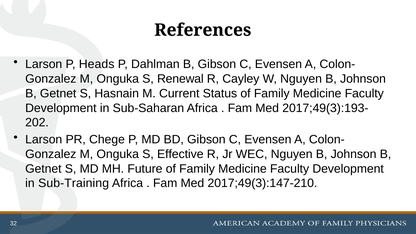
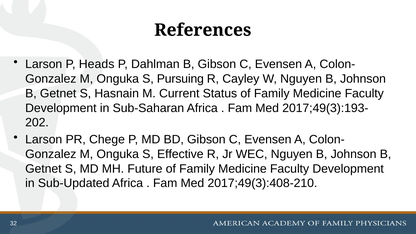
Renewal: Renewal -> Pursuing (180, 79)
Sub-Training: Sub-Training -> Sub-Updated (74, 183)
2017;49(3):147-210: 2017;49(3):147-210 -> 2017;49(3):408-210 (262, 183)
